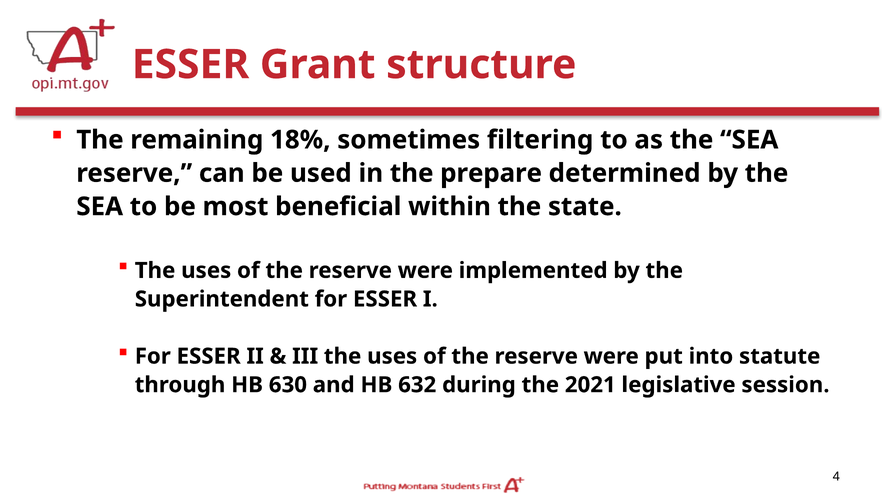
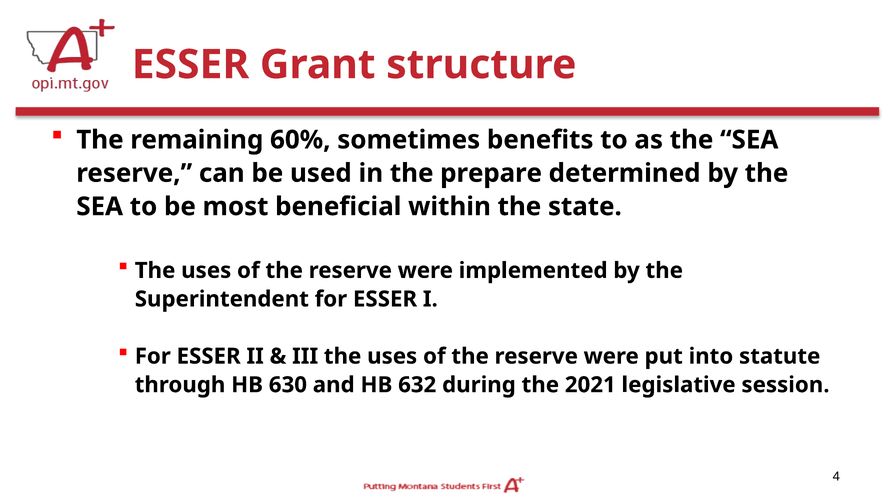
18%: 18% -> 60% (300, 140)
filtering: filtering -> benefits (540, 140)
